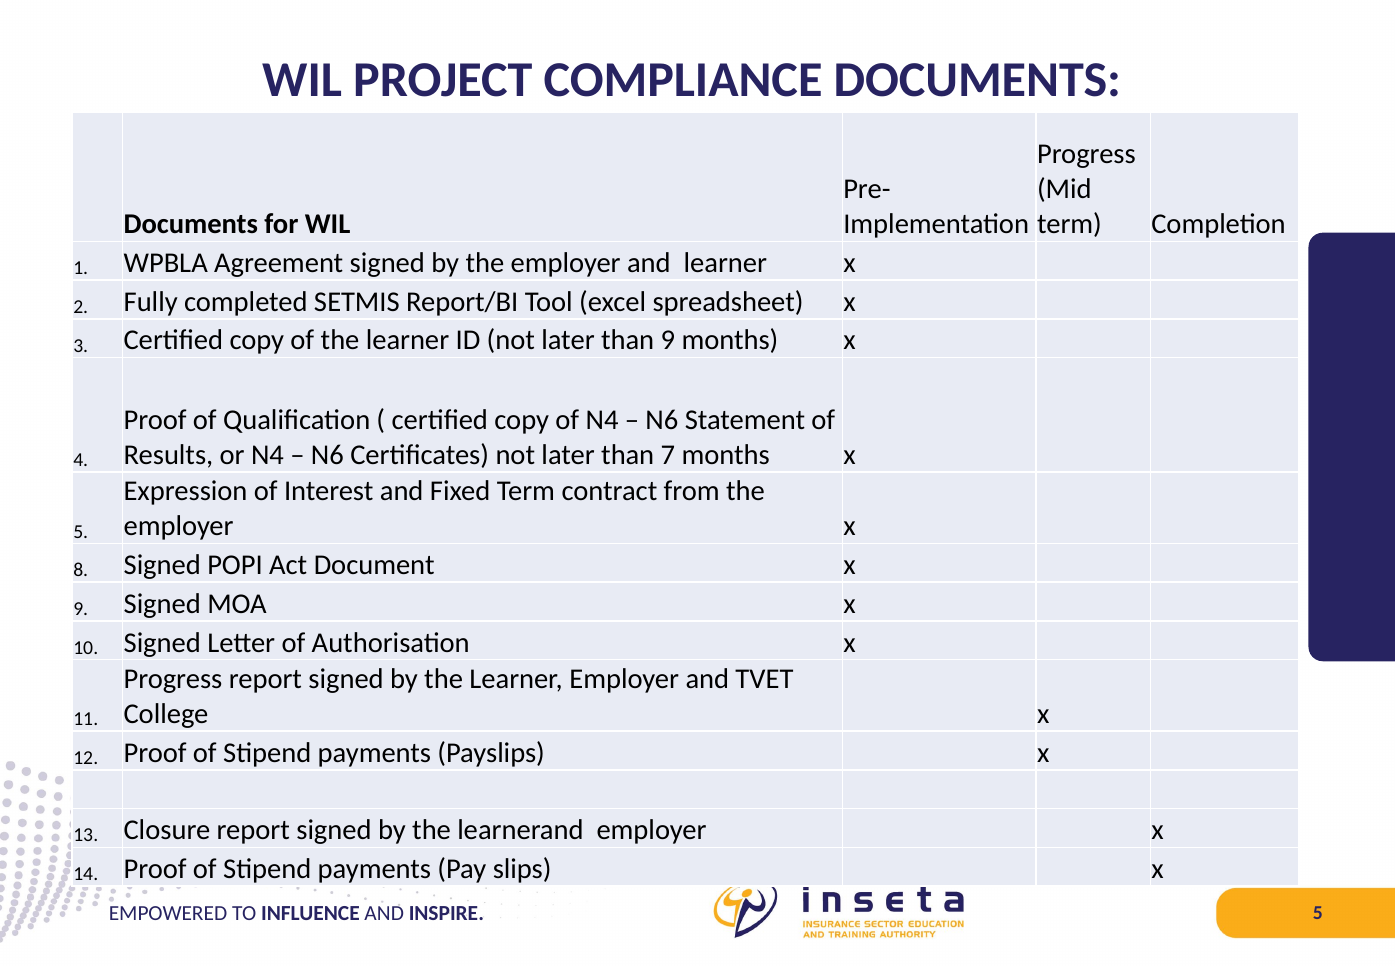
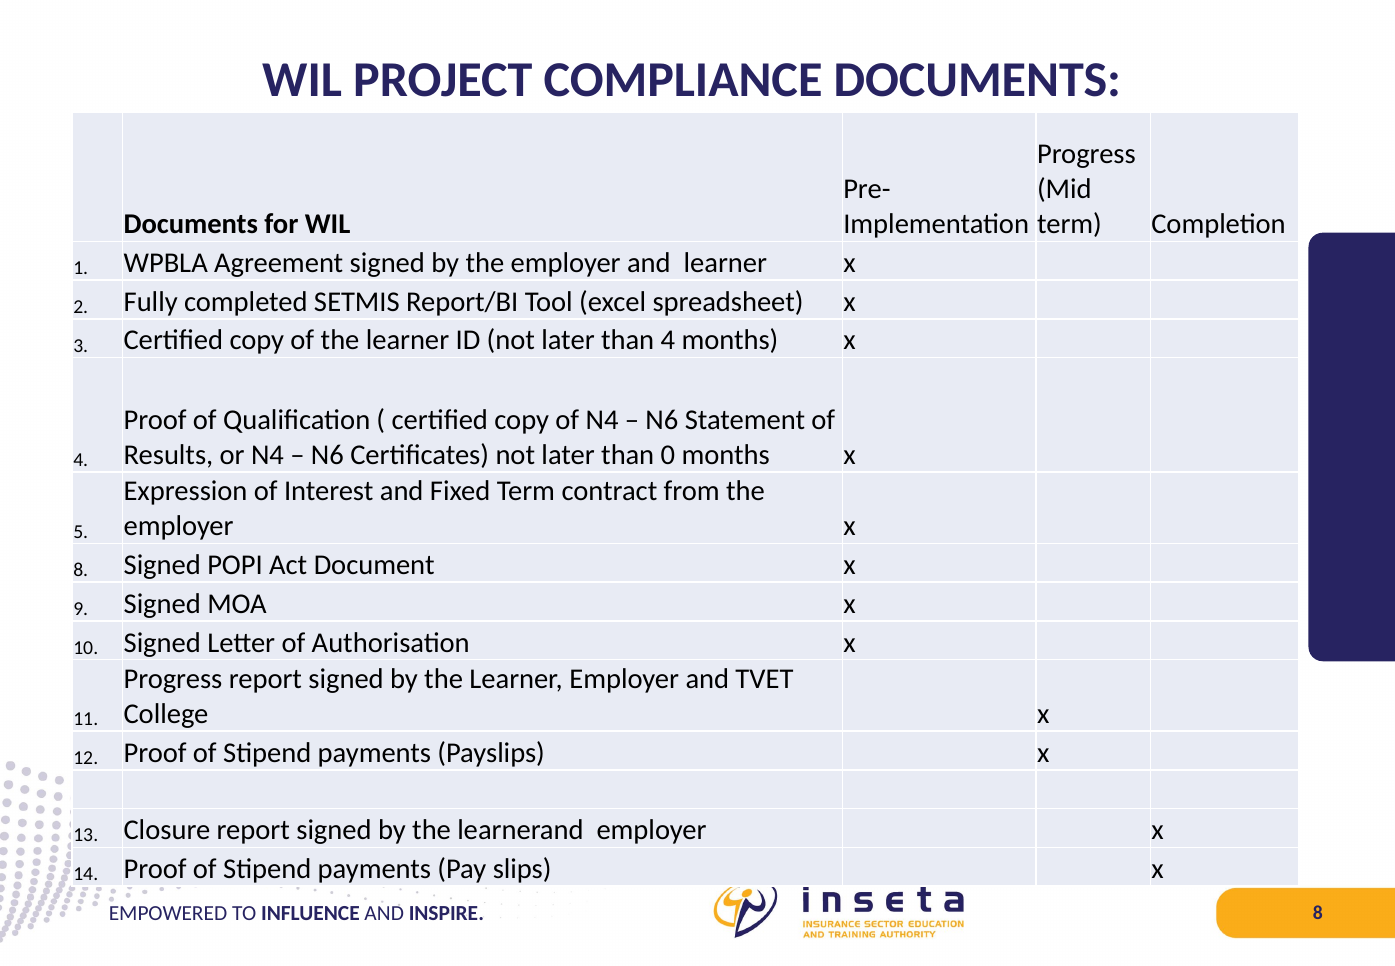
than 9: 9 -> 4 (668, 340)
7: 7 -> 0 (668, 455)
INSPIRE 5: 5 -> 8 (1318, 913)
